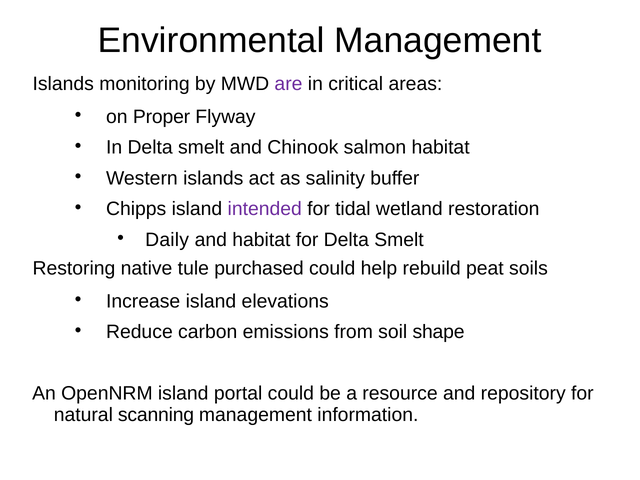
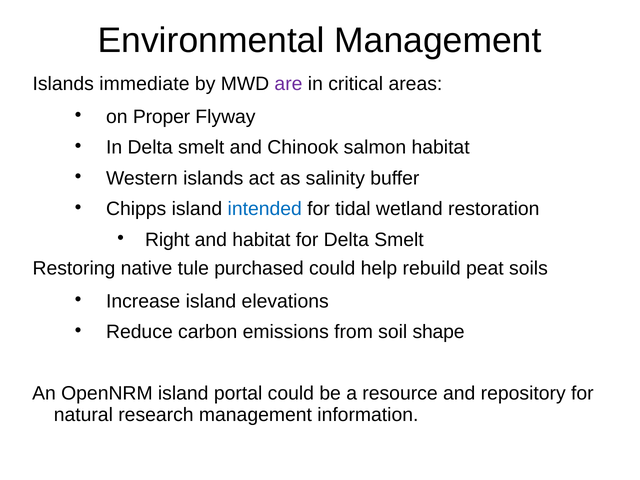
monitoring: monitoring -> immediate (144, 84)
intended colour: purple -> blue (265, 209)
Daily: Daily -> Right (167, 240)
scanning: scanning -> research (156, 415)
